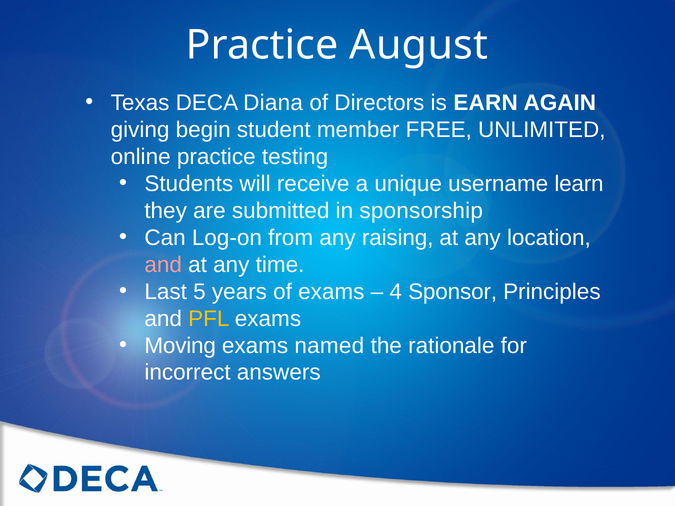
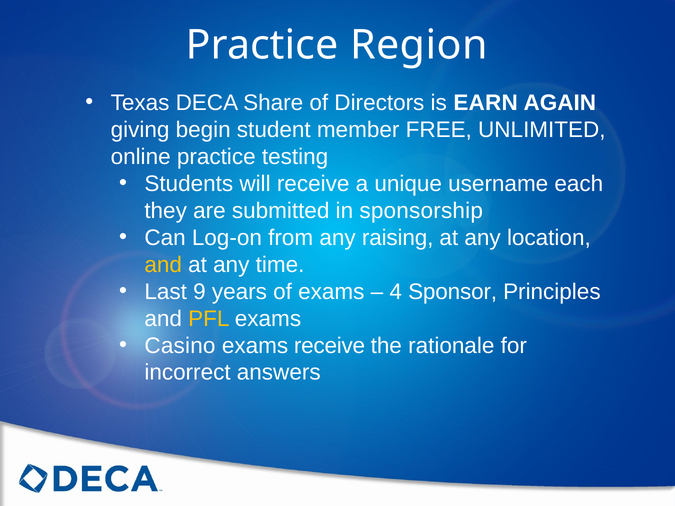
August: August -> Region (419, 45)
Diana: Diana -> Share (273, 103)
learn: learn -> each (579, 184)
and colour: pink -> yellow (163, 265)
5: 5 -> 9 (199, 292)
Moving: Moving -> Casino (180, 346)
exams named: named -> receive (330, 346)
